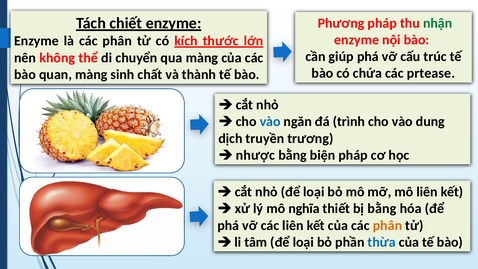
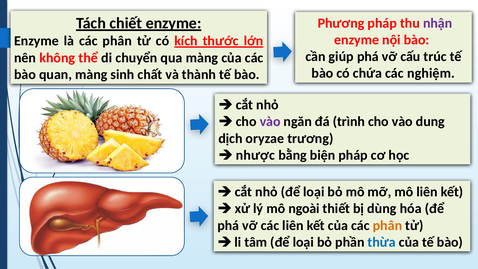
nhận colour: green -> purple (438, 23)
prtease: prtease -> nghiệm (431, 73)
vào colour: blue -> purple (270, 122)
truyền: truyền -> oryzae (265, 138)
nghĩa: nghĩa -> ngoài (304, 209)
bị bằng: bằng -> dùng (382, 209)
